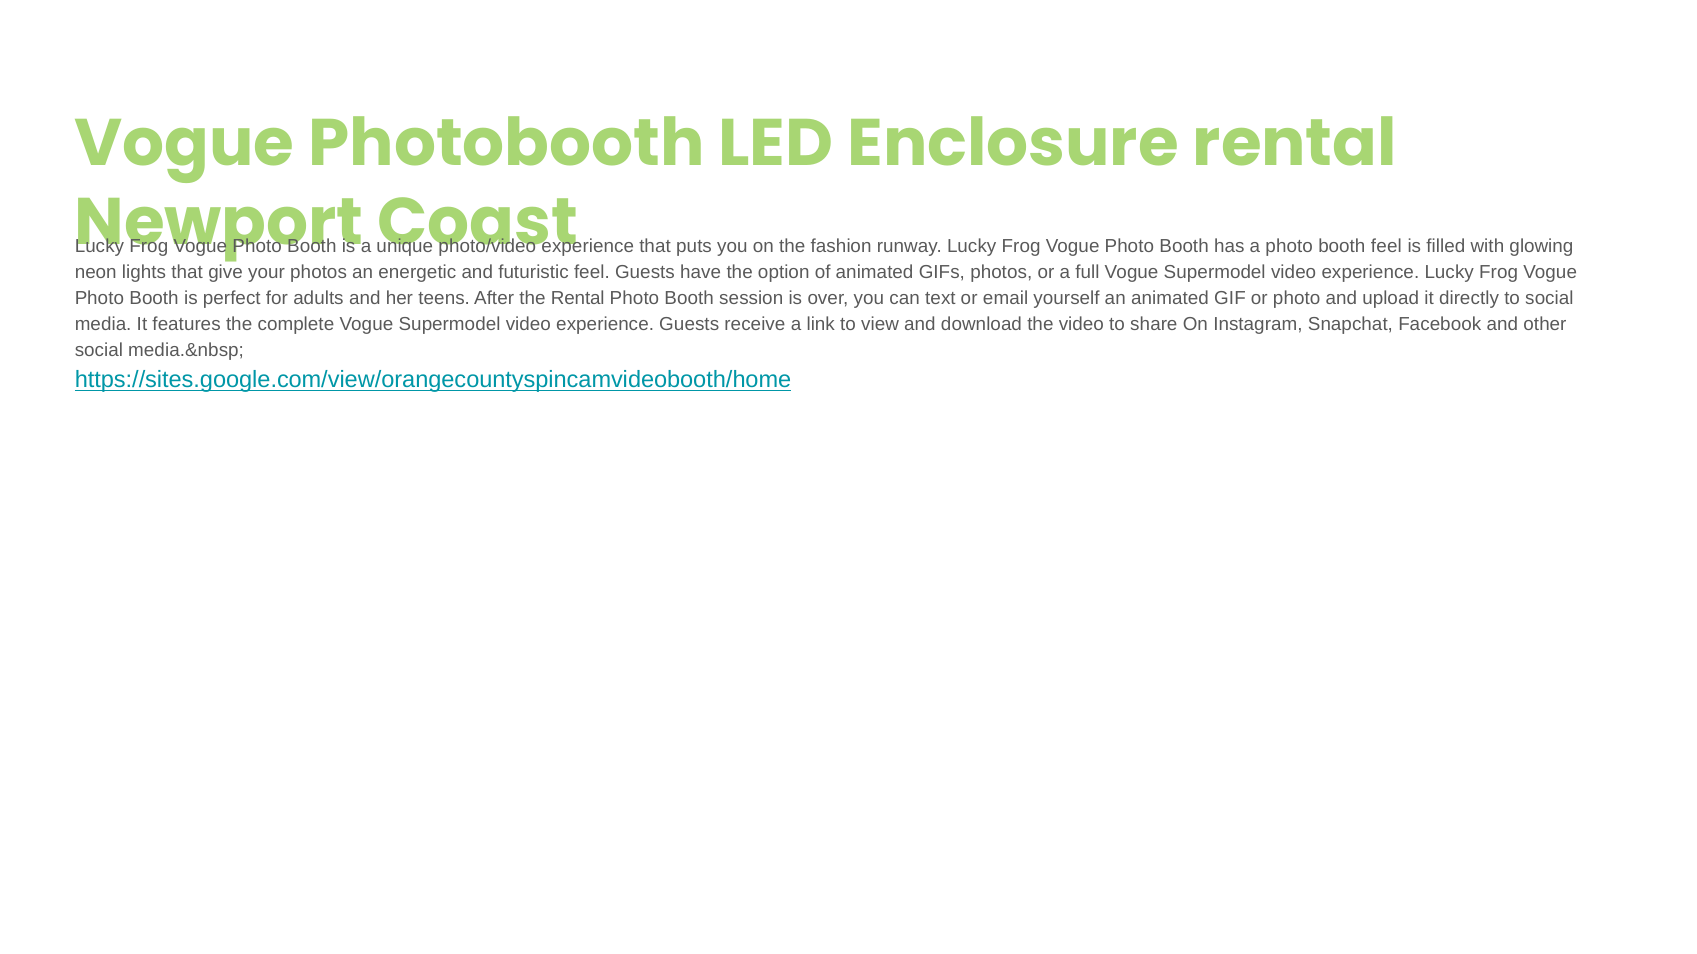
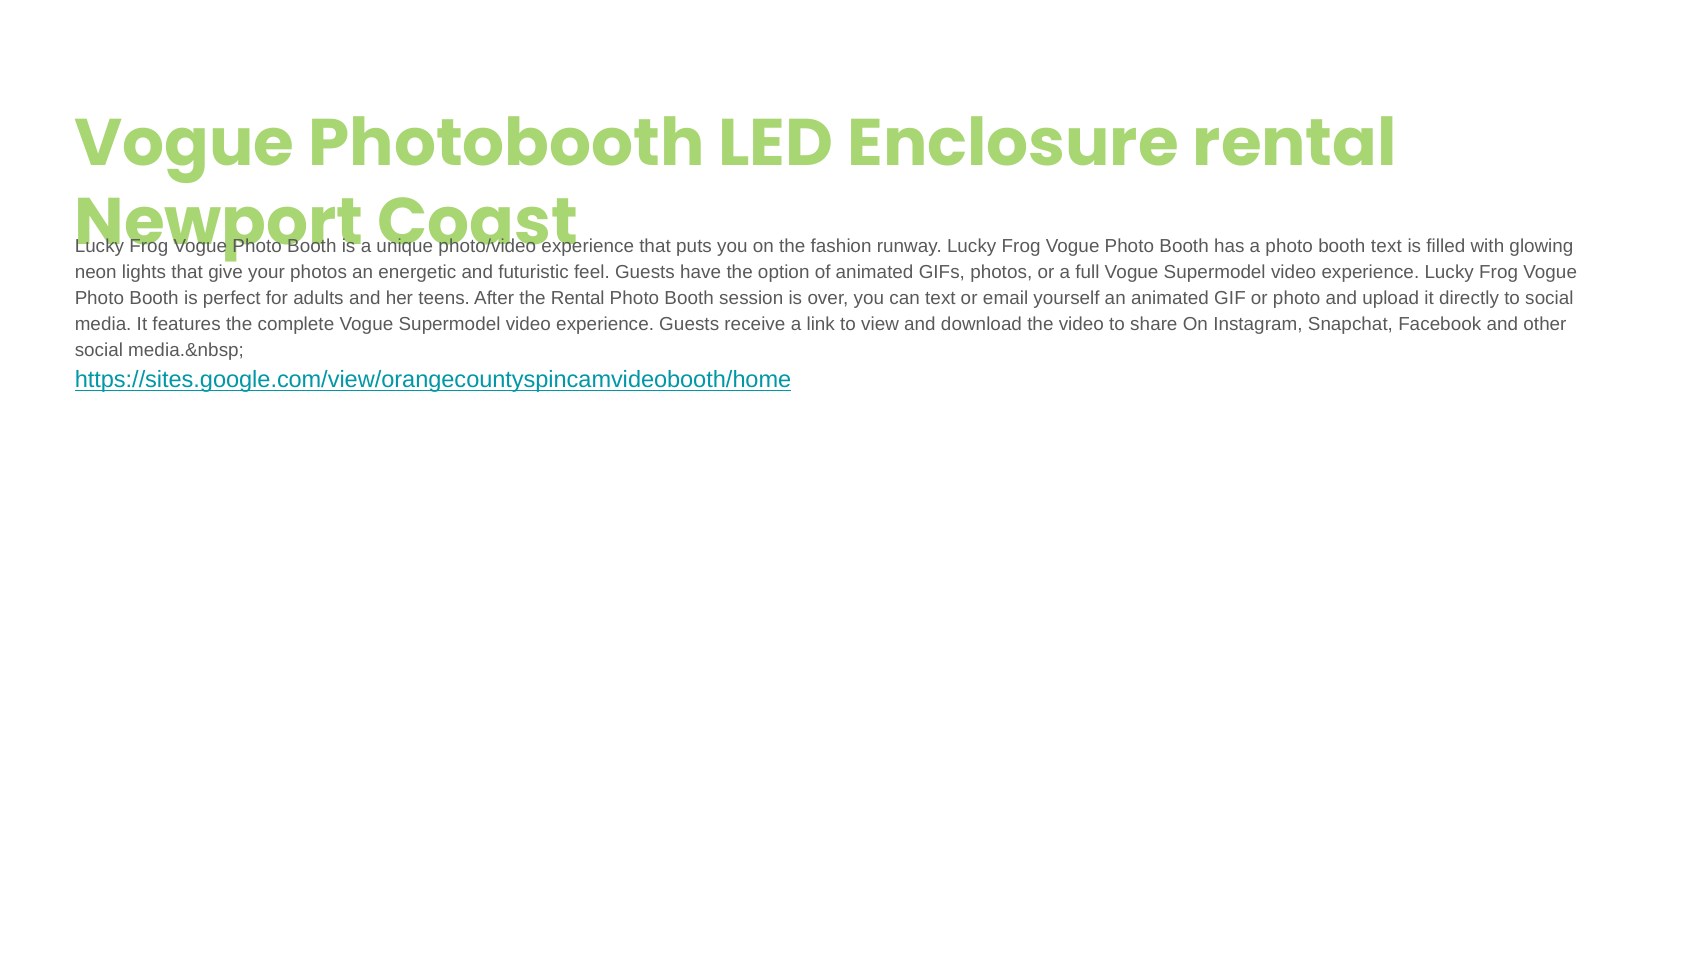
booth feel: feel -> text (1386, 247)
